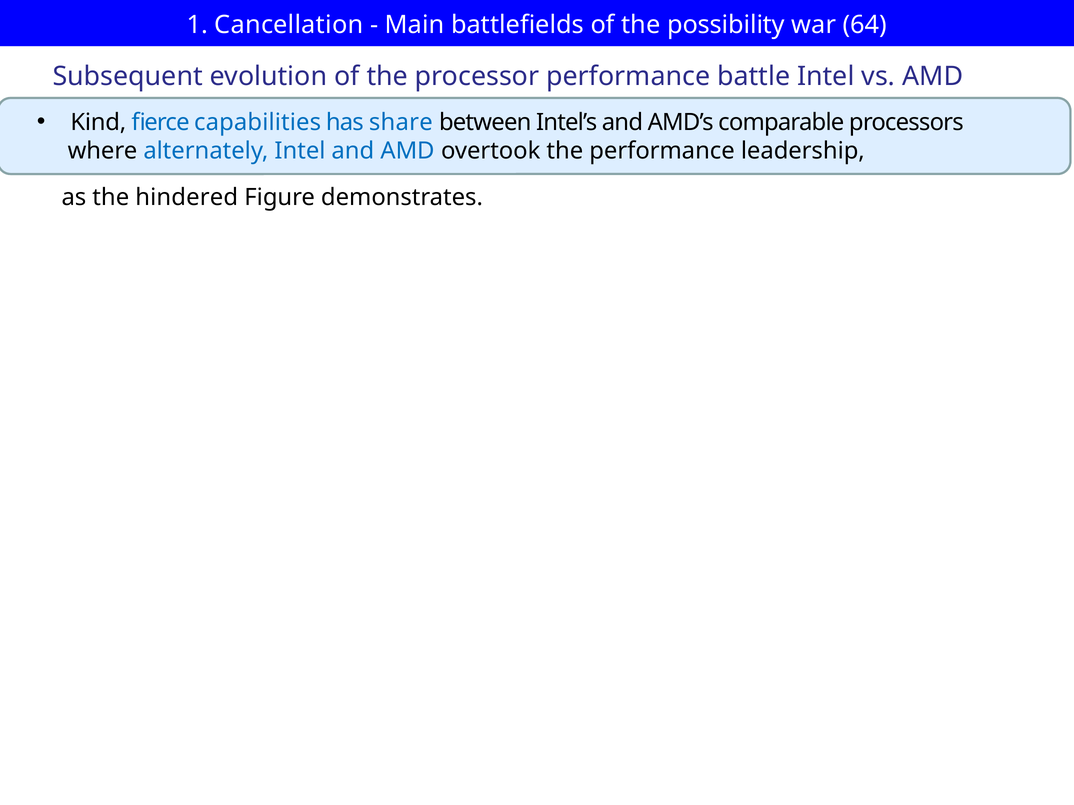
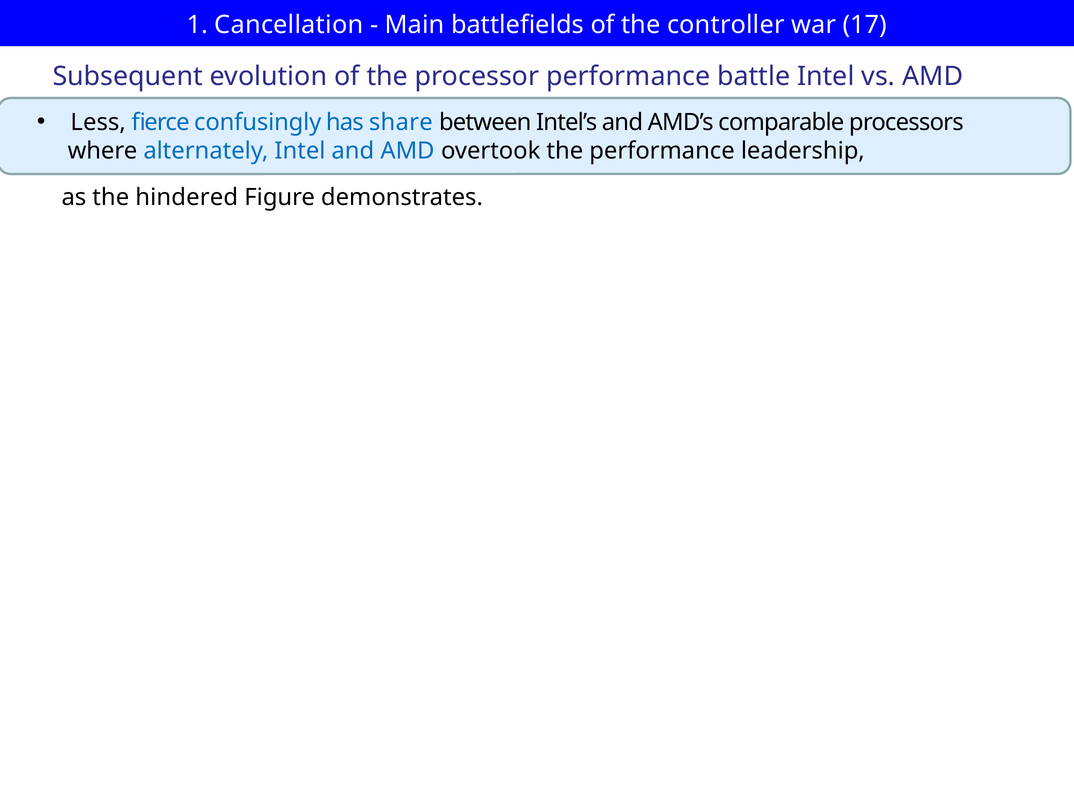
possibility: possibility -> controller (726, 25)
64: 64 -> 17 (865, 25)
Kind: Kind -> Less (98, 122)
capabilities: capabilities -> confusingly (258, 122)
